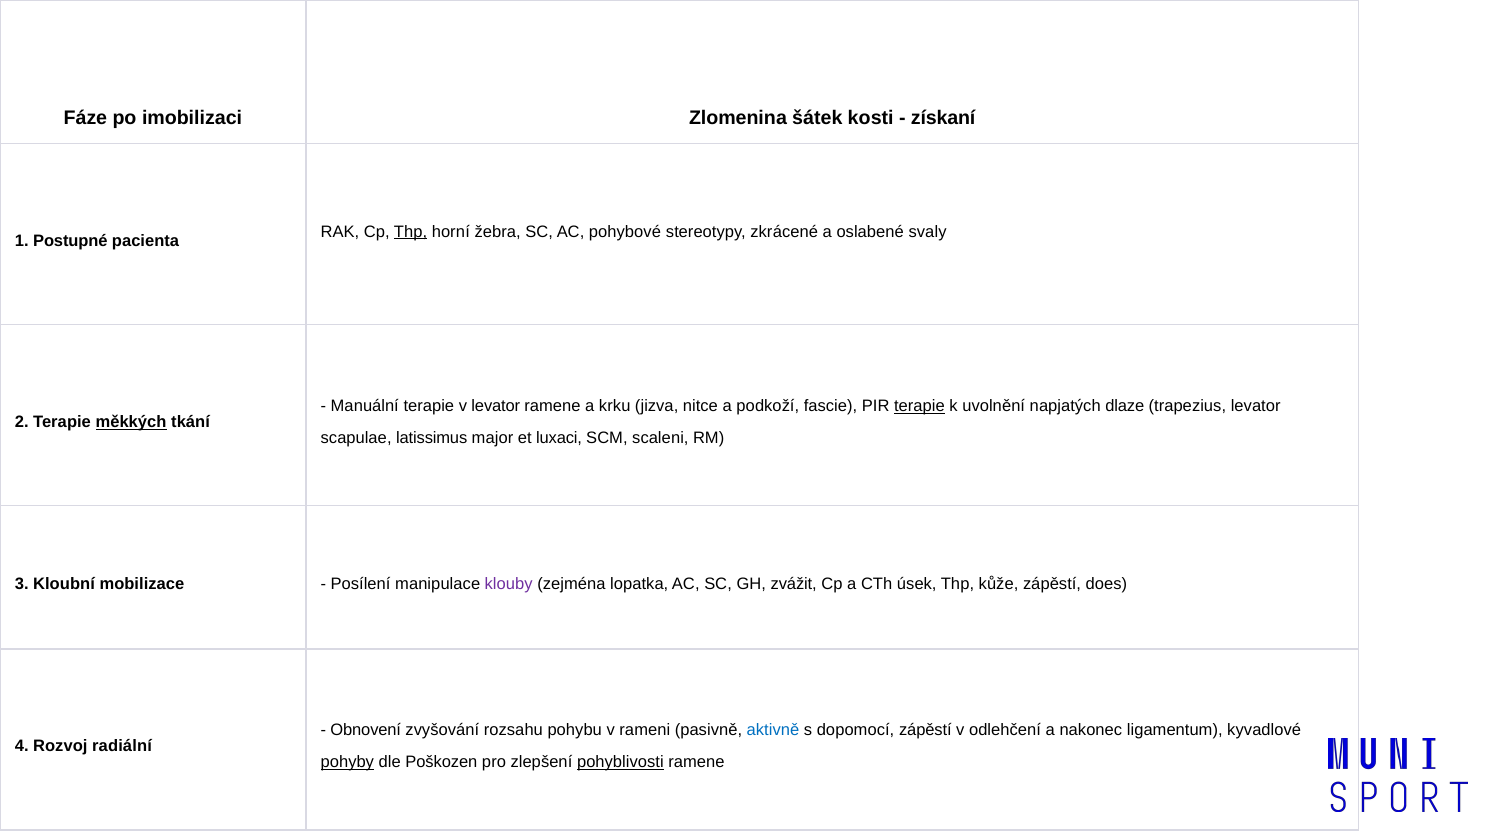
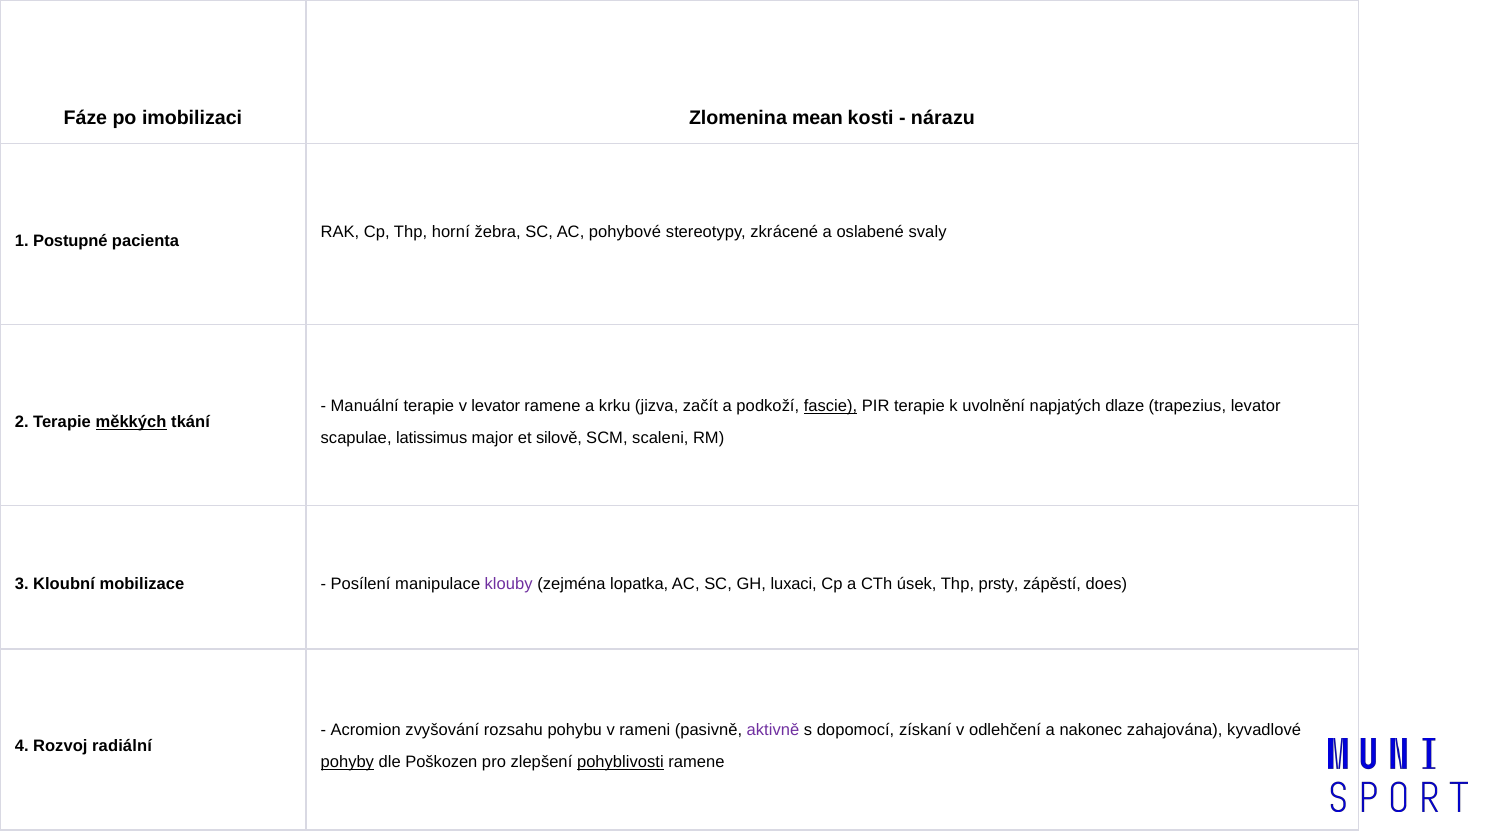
šátek: šátek -> mean (817, 118)
získaní: získaní -> nárazu (943, 118)
Thp underline: present -> none (411, 232)
nitce: nitce -> začít (700, 406)
fascie underline: none -> present (830, 406)
terapie underline: present -> none (919, 406)
luxaci: luxaci -> silově (559, 438)
zvážit: zvážit -> luxaci (794, 584)
kůže: kůže -> prsty (999, 584)
Obnovení: Obnovení -> Acromion (366, 730)
aktivně colour: blue -> purple (773, 730)
dopomocí zápěstí: zápěstí -> získaní (925, 730)
ligamentum: ligamentum -> zahajována (1175, 730)
